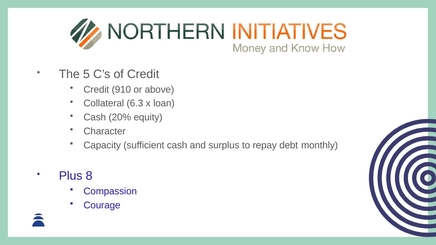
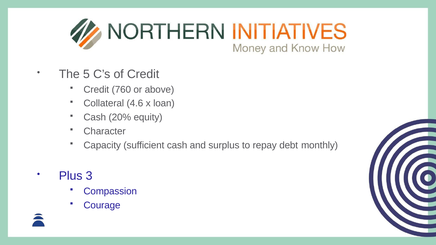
910: 910 -> 760 (121, 90)
6.3: 6.3 -> 4.6 (135, 104)
8: 8 -> 3 (89, 176)
